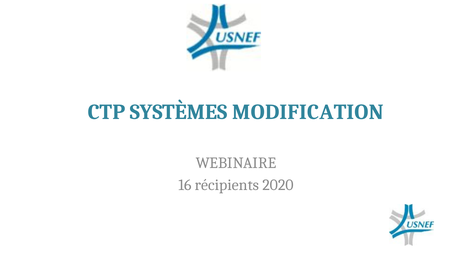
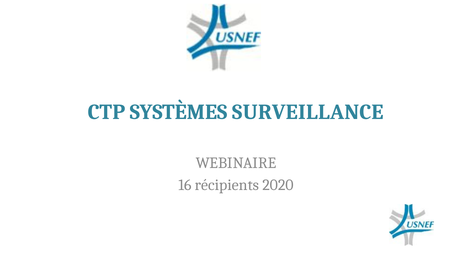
MODIFICATION: MODIFICATION -> SURVEILLANCE (308, 112)
